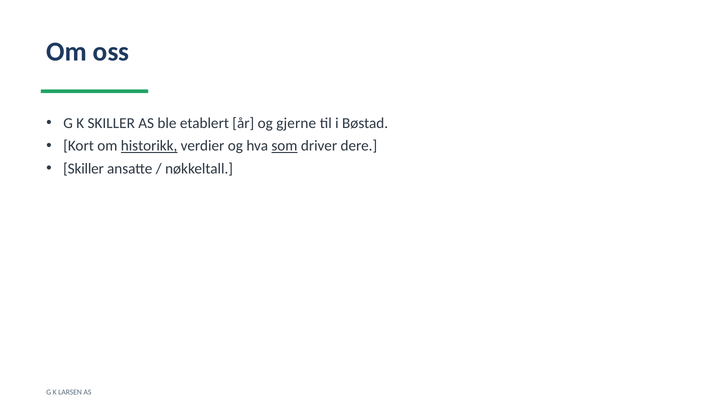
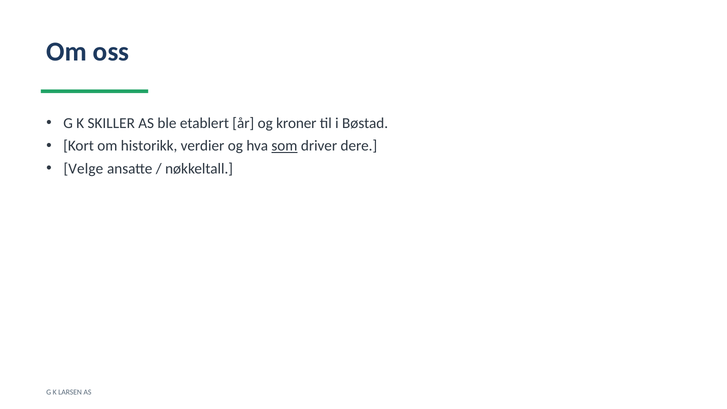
gjerne: gjerne -> kroner (296, 123)
historikk underline: present -> none (149, 146)
Skiller: Skiller -> Velge (83, 169)
